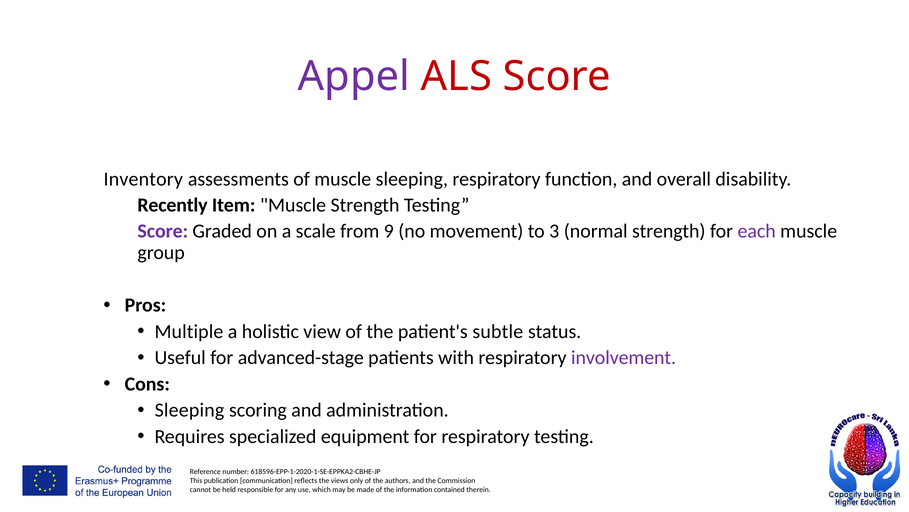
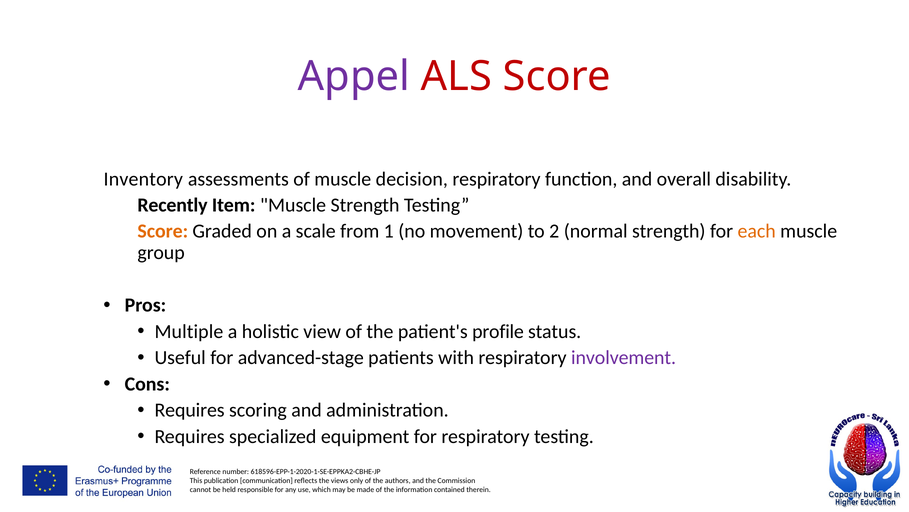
muscle sleeping: sleeping -> decision (412, 179)
Score colour: purple -> orange (163, 231)
9: 9 -> 1 (389, 231)
3: 3 -> 2 (554, 231)
each colour: purple -> orange (757, 231)
subtle: subtle -> profile (498, 331)
Sleeping: Sleeping -> Requires (190, 410)
